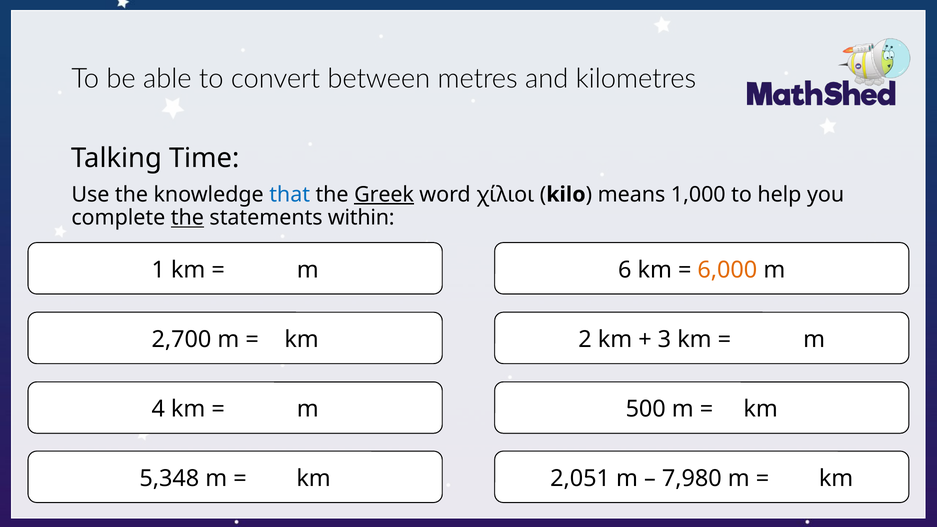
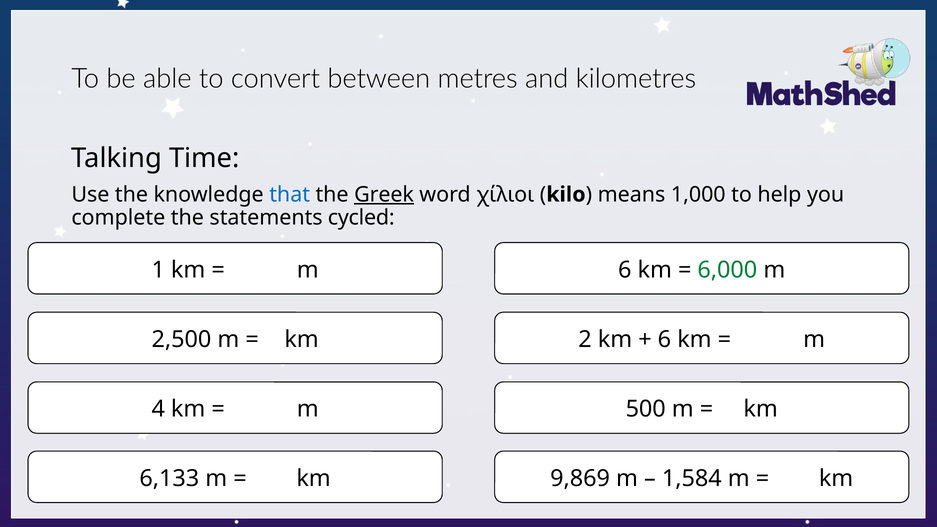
the underline: present -> none (187, 218)
within: within -> cycled (361, 218)
6,000 colour: orange -> green (727, 270)
2,700: 2,700 -> 2,500 (181, 340)
3: 3 -> 6 (664, 340)
5,348: 5,348 -> 6,133 (169, 479)
2,051: 2,051 -> 9,869 (580, 479)
7,980: 7,980 -> 1,584 (692, 479)
